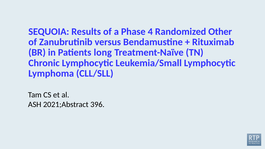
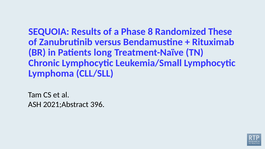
4: 4 -> 8 (150, 32)
Other: Other -> These (220, 32)
